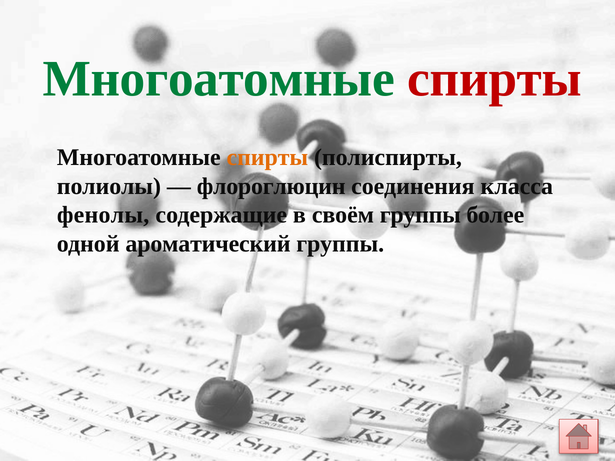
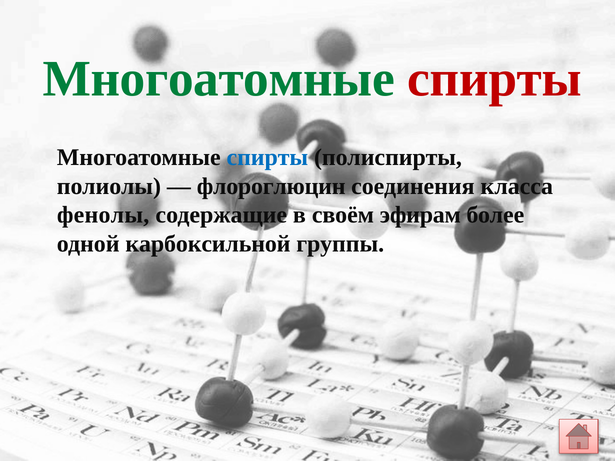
спирты colour: orange -> blue (267, 158)
своём группы: группы -> эфирам (420, 215)
ароматический: ароматический -> карбоксильной (208, 244)
